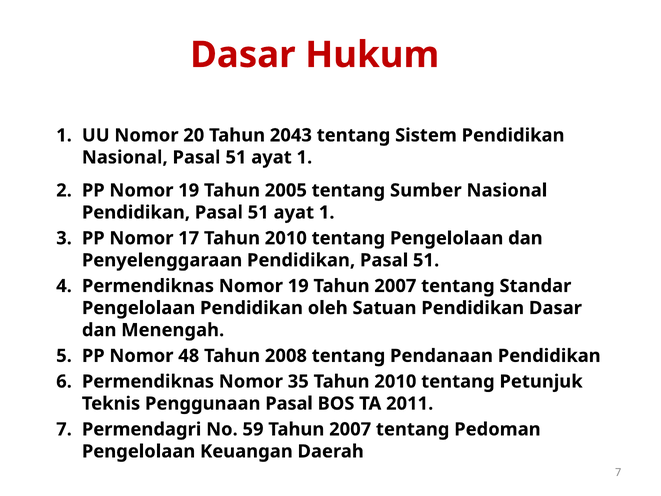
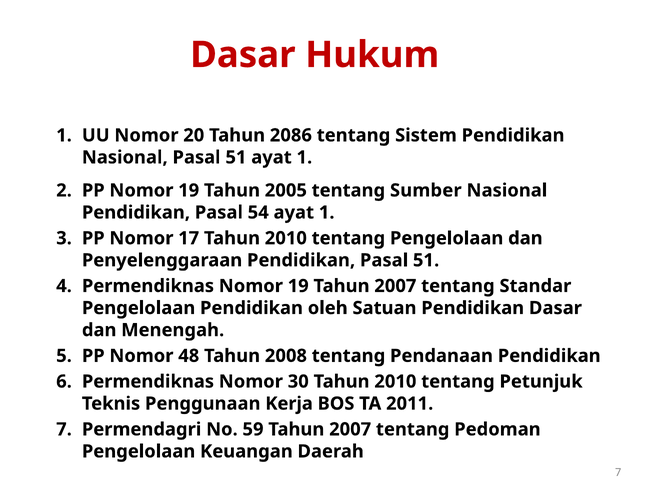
2043: 2043 -> 2086 (291, 135)
51: 51 -> 54 (258, 212)
35: 35 -> 30 (298, 381)
Penggunaan Pasal: Pasal -> Kerja (289, 403)
